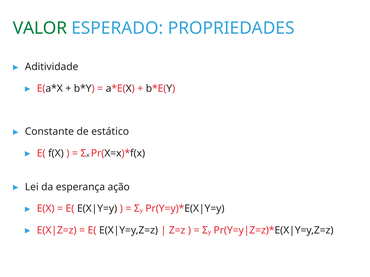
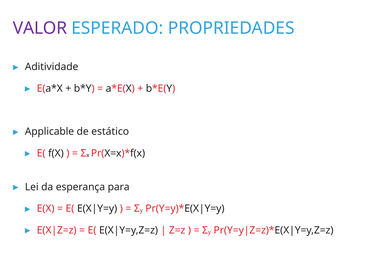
VALOR colour: green -> purple (40, 28)
Constante: Constante -> Applicable (49, 132)
ação: ação -> para (119, 187)
